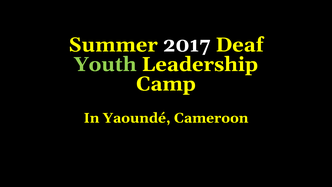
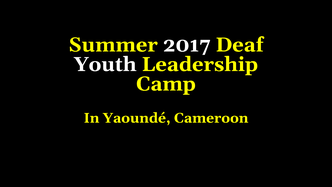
Youth colour: light green -> white (105, 64)
